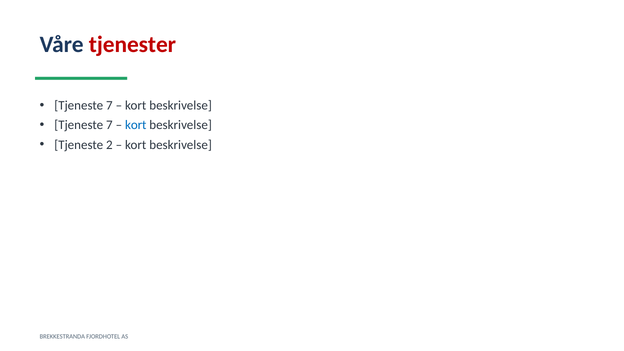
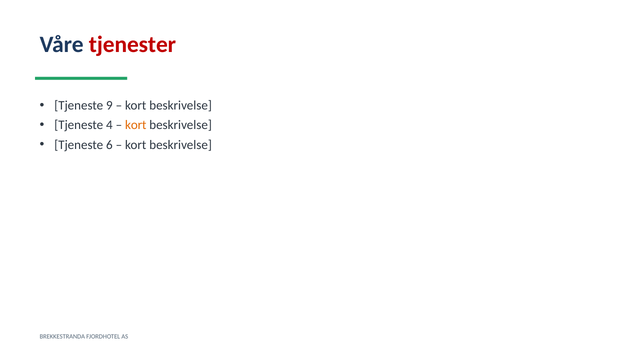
7: 7 -> 9 (109, 106)
7: 7 -> 4 (109, 125)
kort colour: blue -> orange (136, 125)
2: 2 -> 6 (109, 145)
